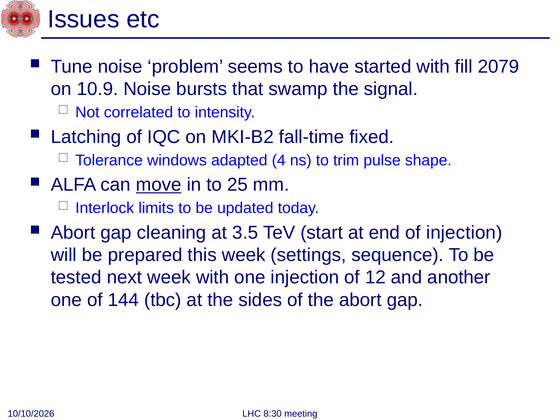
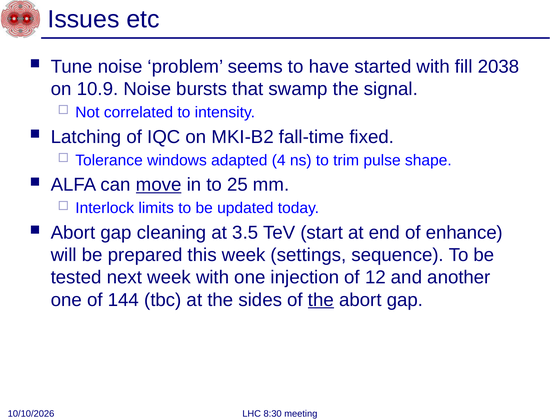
2079: 2079 -> 2038 (498, 67)
of injection: injection -> enhance (464, 233)
the underline: none -> present (321, 300)
